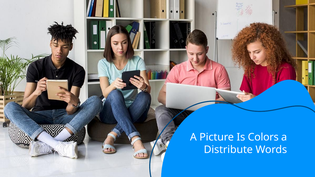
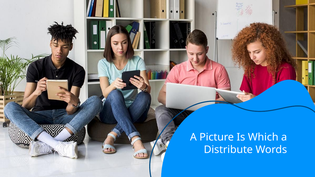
Colors: Colors -> Which (263, 137)
